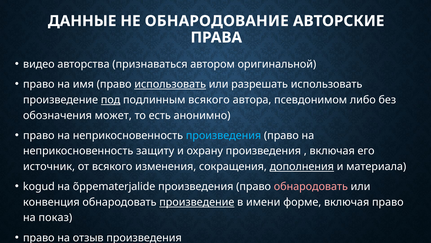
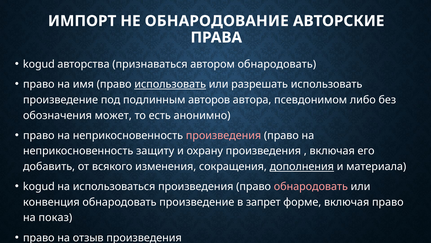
ДАННЫЕ: ДАННЫЕ -> ИМПОРТ (82, 21)
видео: видео -> kogud (39, 64)
автором оригинальной: оригинальной -> обнародовать (277, 64)
под underline: present -> none (111, 100)
подлинным всякого: всякого -> авторов (209, 100)
произведения colour: light blue -> pink (224, 135)
источник: источник -> добавить (49, 166)
õppematerjalide: õppematerjalide -> использоваться (114, 186)
произведение underline: present -> none (197, 202)
имени: имени -> запрет (263, 202)
